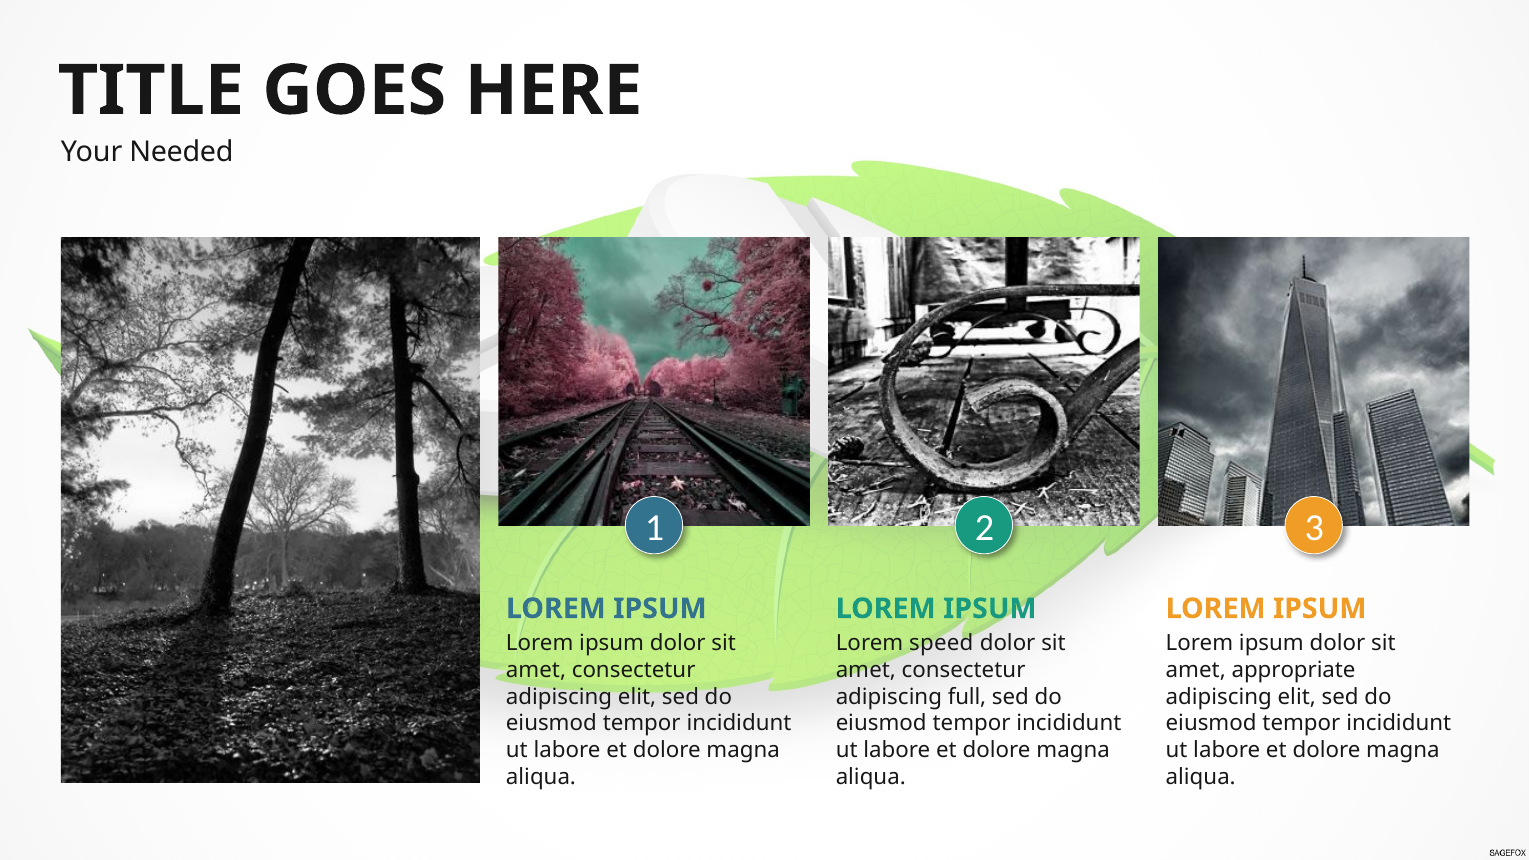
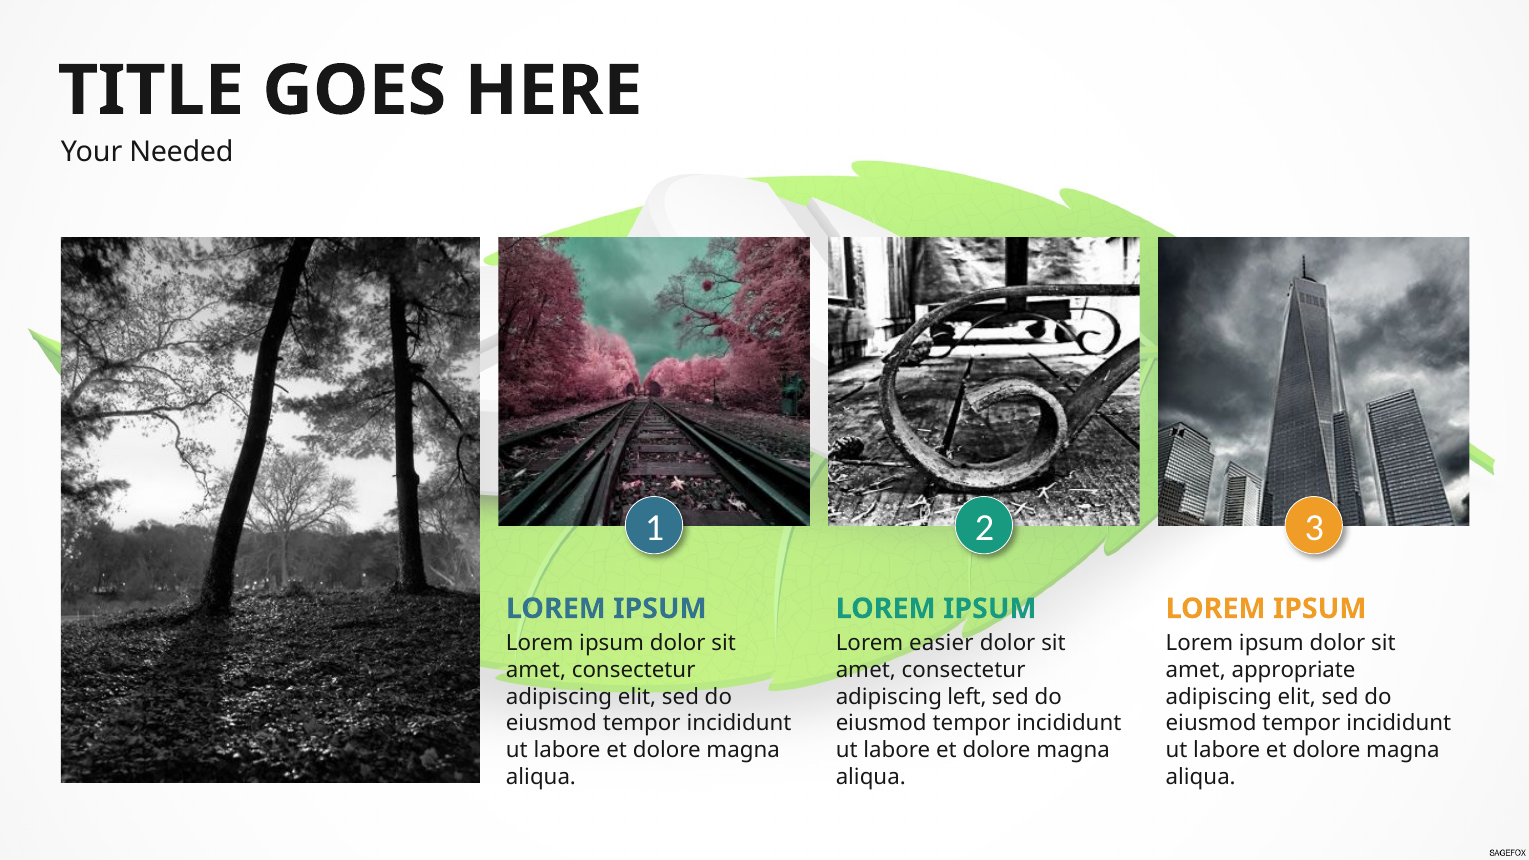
speed: speed -> easier (941, 643)
full: full -> left (967, 697)
